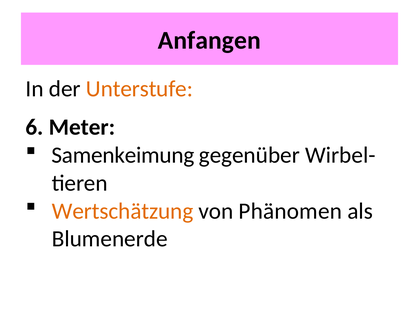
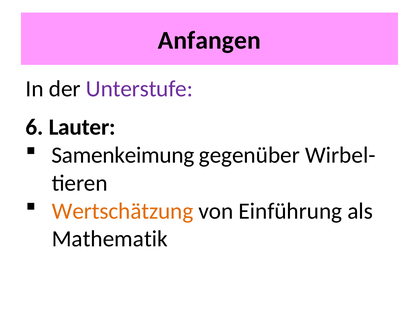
Unterstufe colour: orange -> purple (139, 89)
Meter: Meter -> Lauter (82, 127)
Phänomen: Phänomen -> Einführung (290, 211)
Blumenerde: Blumenerde -> Mathematik (110, 239)
